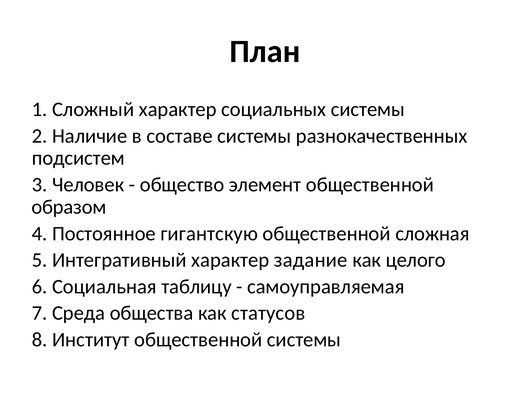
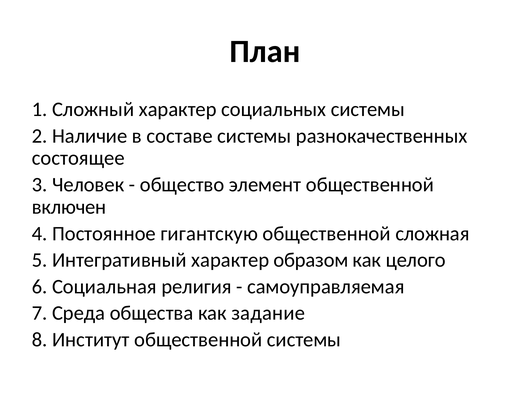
подсистем: подсистем -> состоящее (78, 158)
образом: образом -> включен (69, 207)
задание: задание -> образом (311, 260)
таблицу: таблицу -> религия (197, 286)
статусов: статусов -> задание (268, 313)
